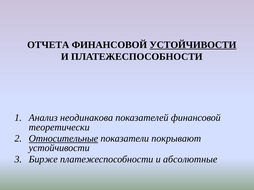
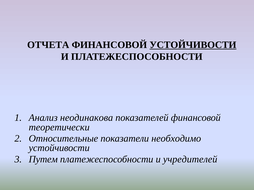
Относительные underline: present -> none (63, 139)
покрывают: покрывают -> необходимо (176, 139)
Бирже: Бирже -> Путем (43, 160)
абсолютные: абсолютные -> учредителей (190, 160)
